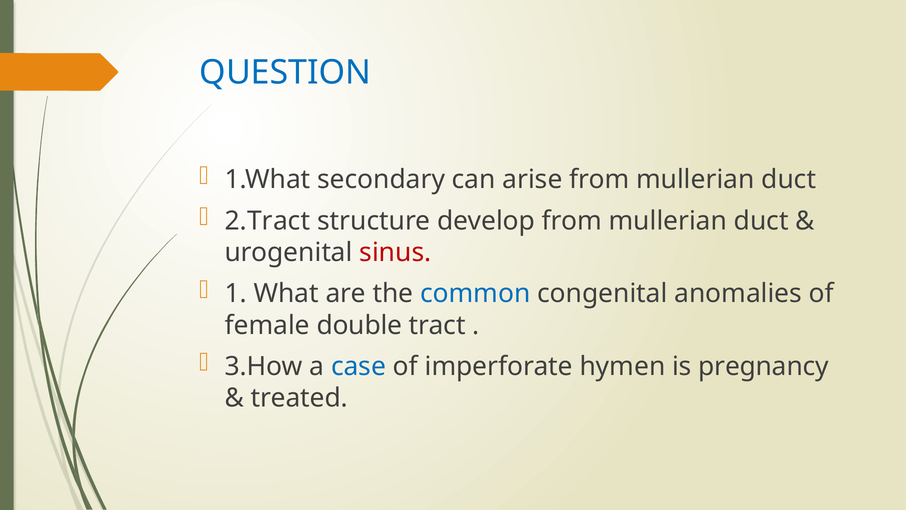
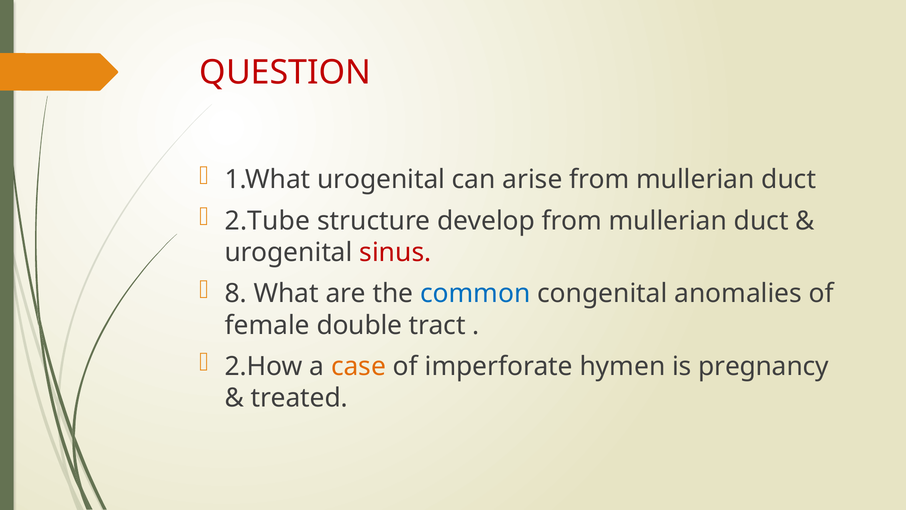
QUESTION colour: blue -> red (285, 73)
1.What secondary: secondary -> urogenital (381, 180)
2.Tract: 2.Tract -> 2.Tube (267, 221)
1: 1 -> 8 (236, 293)
3.How: 3.How -> 2.How (264, 366)
case colour: blue -> orange (359, 366)
